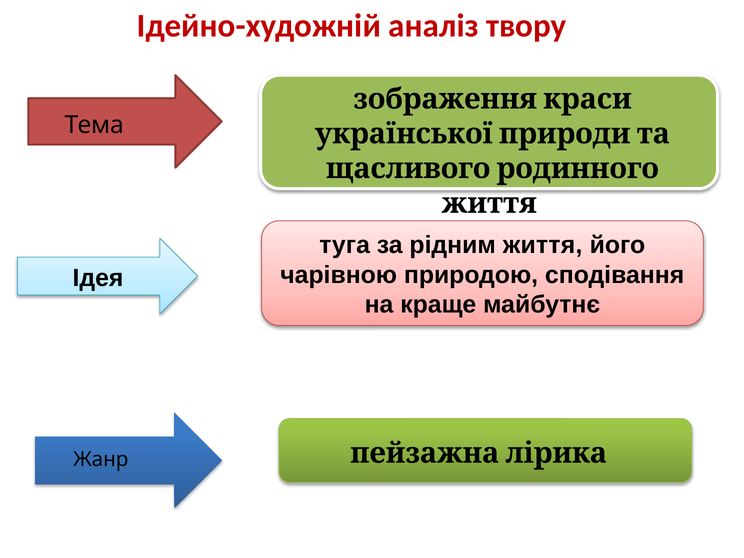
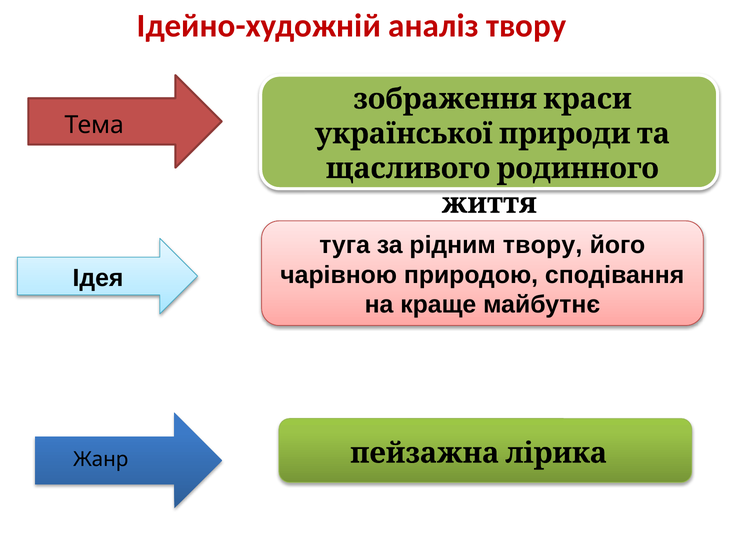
рідним життя: життя -> твору (543, 245)
